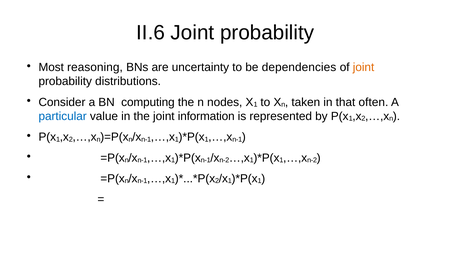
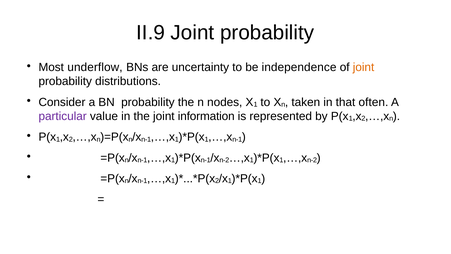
II.6: II.6 -> II.9 (151, 33)
reasoning: reasoning -> underflow (95, 67)
dependencies: dependencies -> independence (299, 67)
BN computing: computing -> probability (148, 102)
particular colour: blue -> purple (63, 116)
